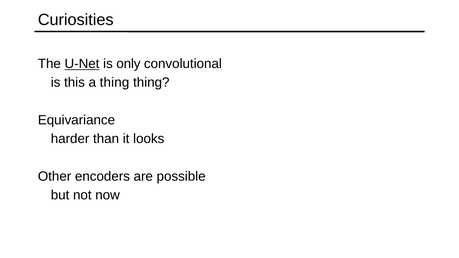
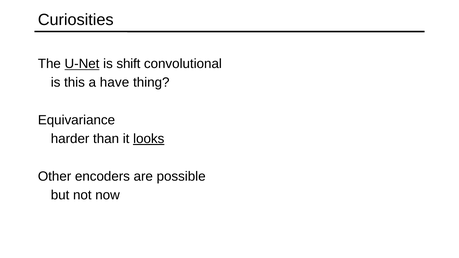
only: only -> shift (128, 64)
a thing: thing -> have (115, 83)
looks underline: none -> present (149, 139)
